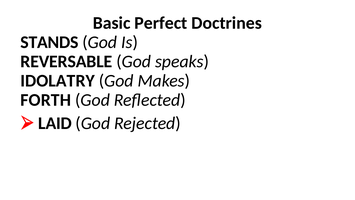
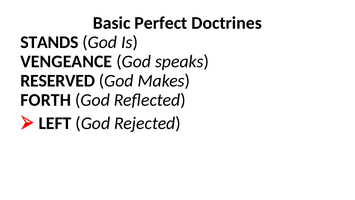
REVERSABLE: REVERSABLE -> VENGEANCE (66, 61)
IDOLATRY: IDOLATRY -> RESERVED (58, 81)
LAID: LAID -> LEFT (55, 123)
